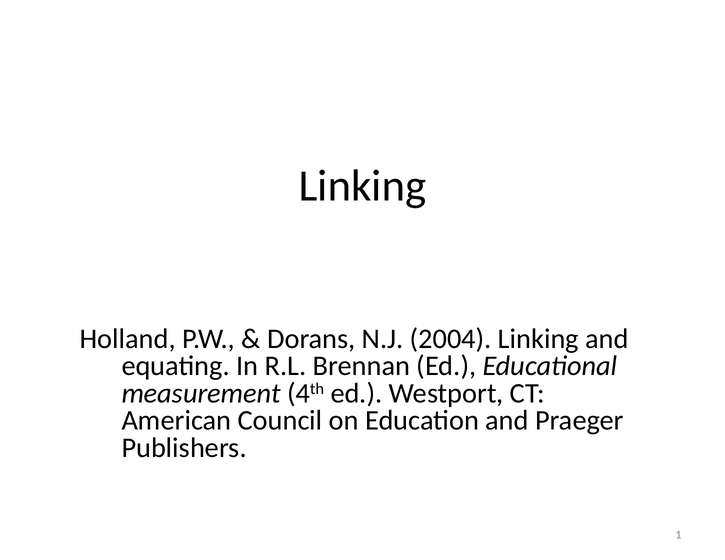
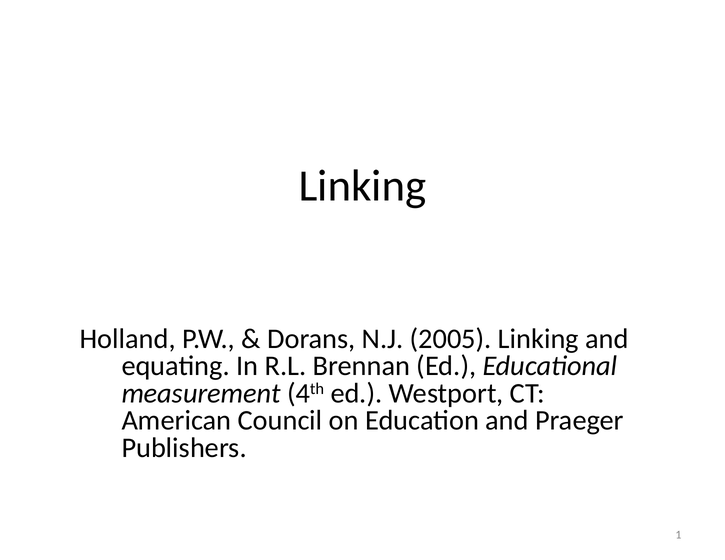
2004: 2004 -> 2005 (451, 339)
